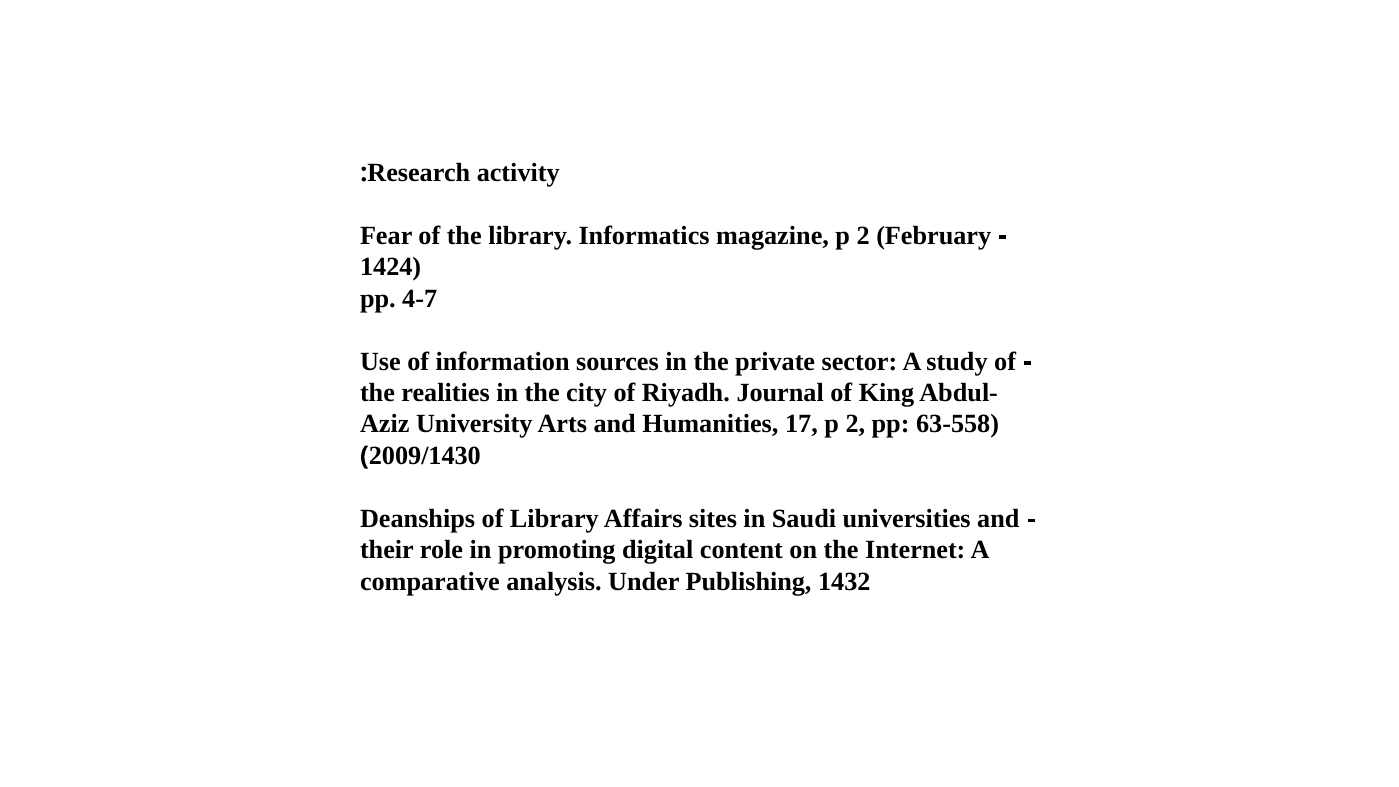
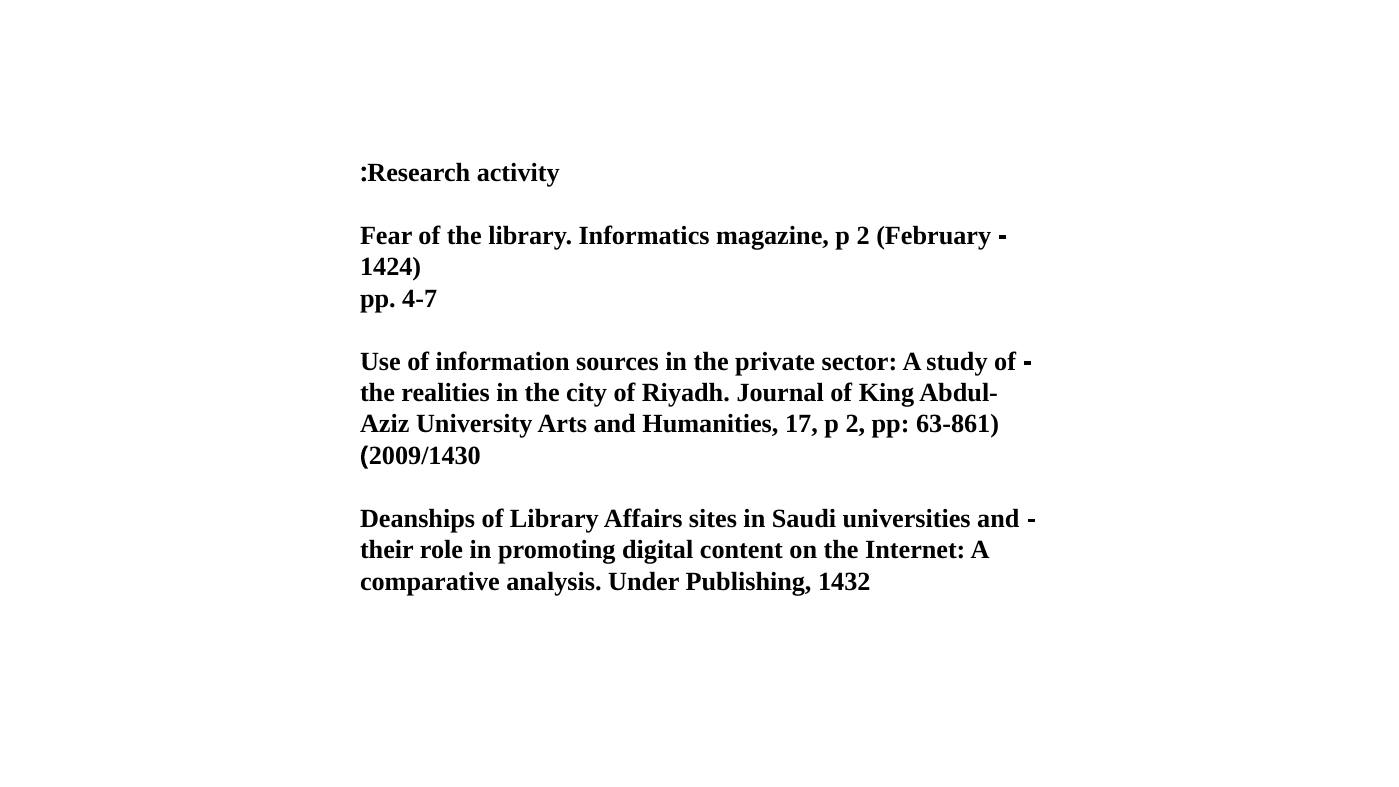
63-558: 63-558 -> 63-861 (958, 424)
